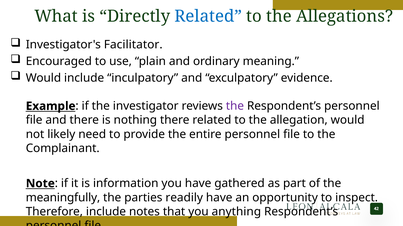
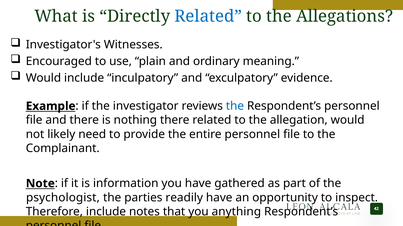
Facilitator: Facilitator -> Witnesses (133, 45)
the colour: purple -> blue (235, 106)
meaningfully: meaningfully -> psychologist (63, 198)
